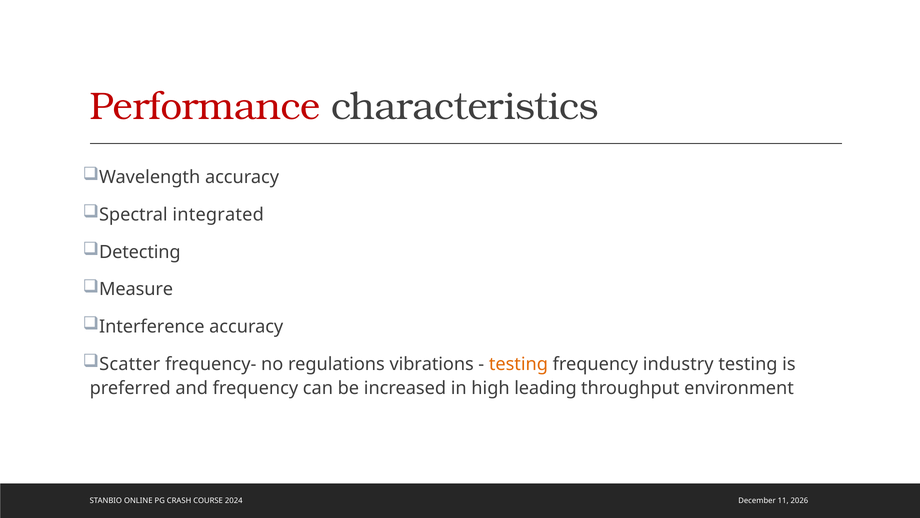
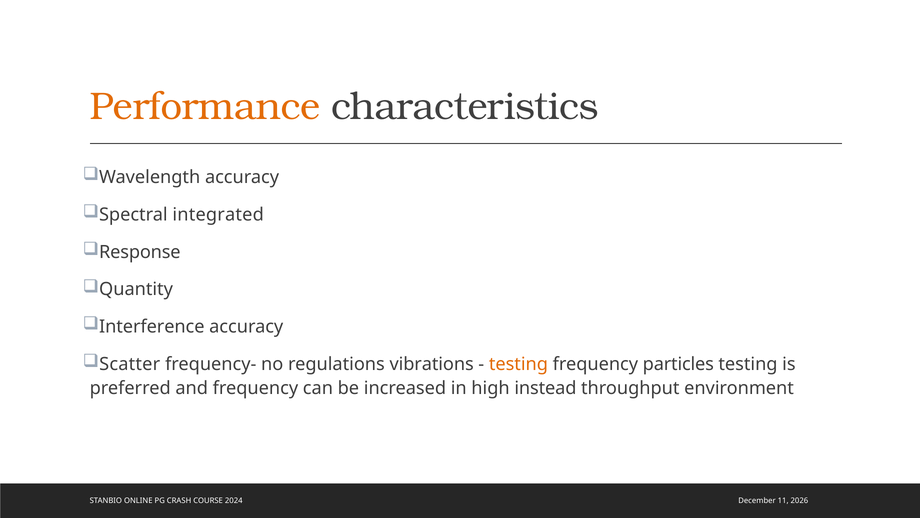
Performance colour: red -> orange (205, 107)
Detecting: Detecting -> Response (140, 252)
Measure: Measure -> Quantity (136, 289)
industry: industry -> particles (678, 364)
leading: leading -> instead (545, 388)
